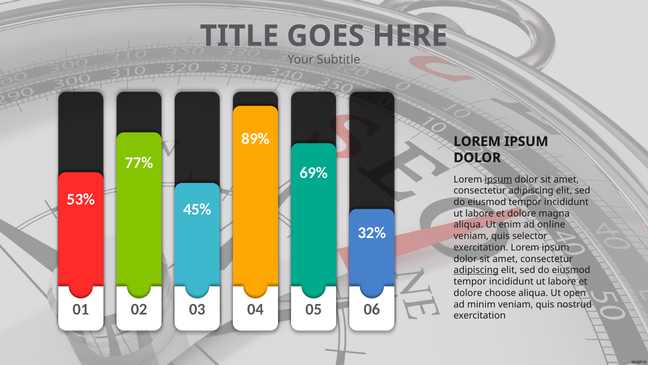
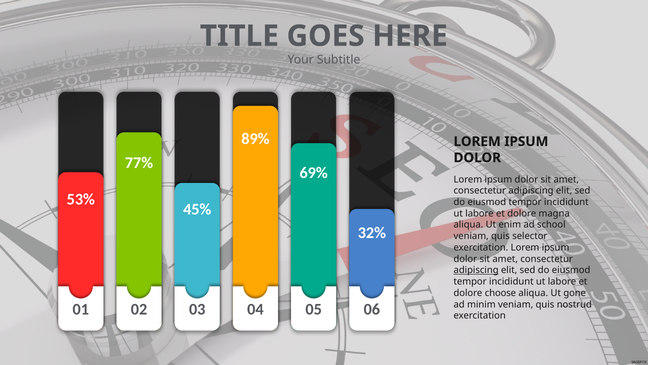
ipsum underline: present -> none (498, 179)
online: online -> school (551, 225)
open: open -> gone (575, 293)
